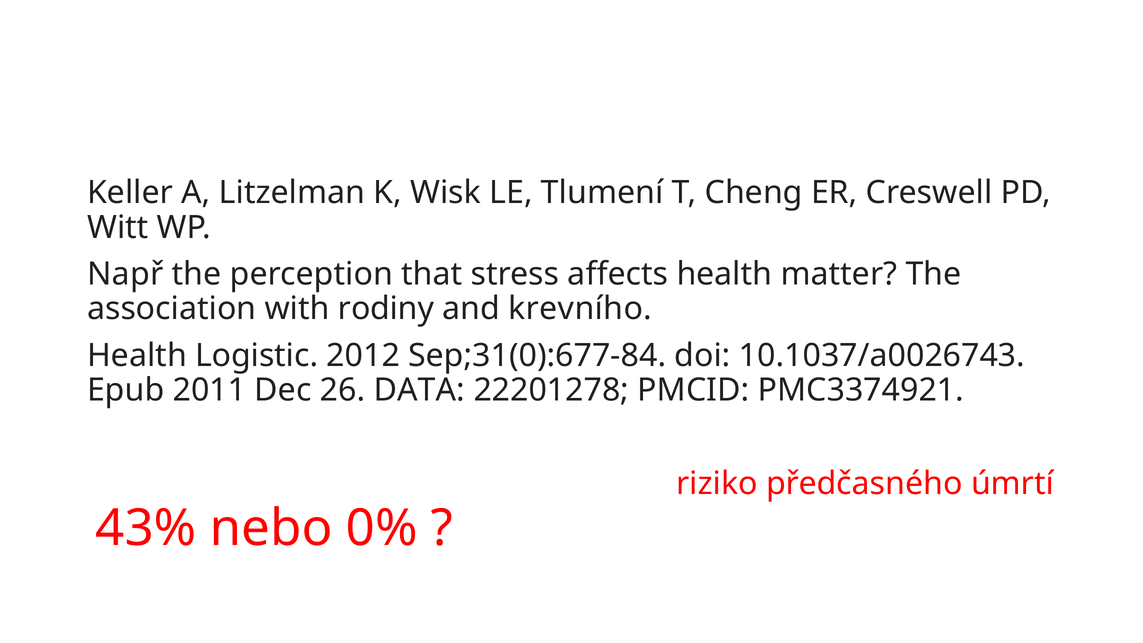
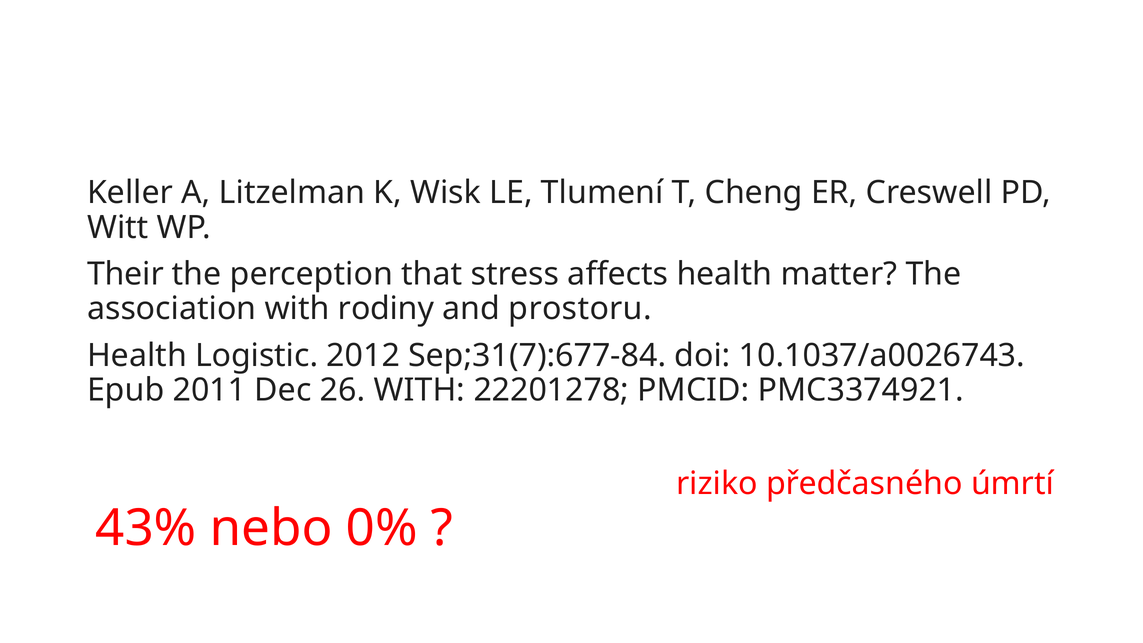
Např: Např -> Their (125, 274)
krevního: krevního -> prostoru (580, 309)
Sep;31(0):677-84: Sep;31(0):677-84 -> Sep;31(7):677-84 (537, 356)
26 DATA: DATA -> WITH (419, 390)
